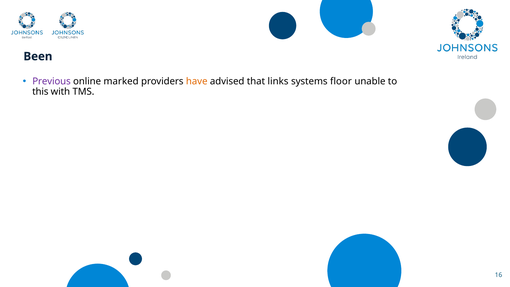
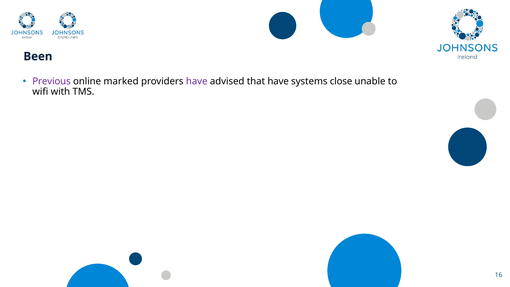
have colour: orange -> purple (197, 81)
that links: links -> have (278, 81)
floor: floor -> close (341, 81)
this: this -> wifi (40, 92)
